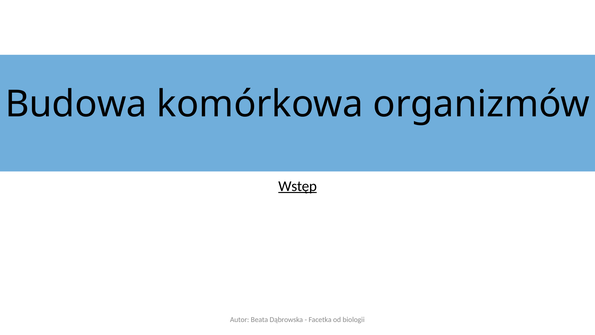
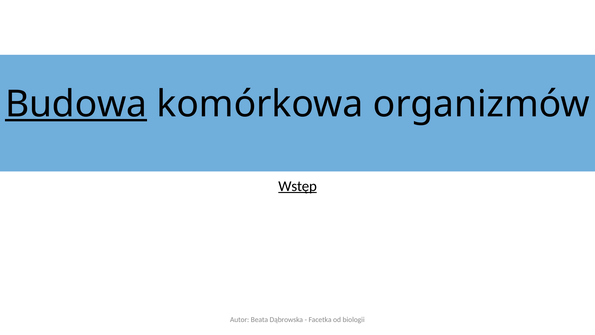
Budowa underline: none -> present (76, 104)
